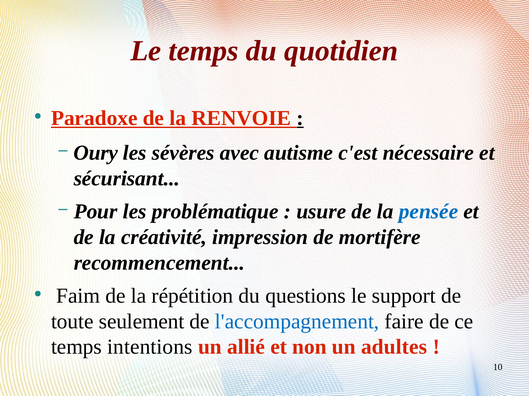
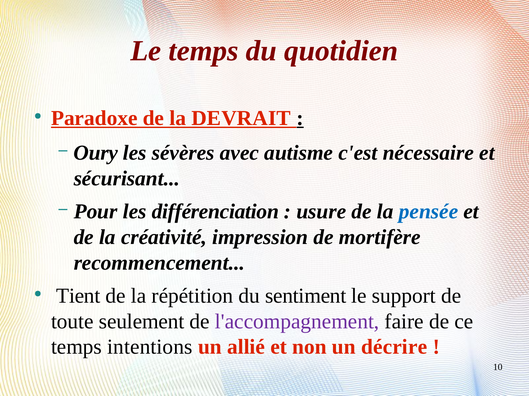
RENVOIE: RENVOIE -> DEVRAIT (241, 118)
problématique: problématique -> différenciation (215, 212)
Faim: Faim -> Tient (78, 296)
questions: questions -> sentiment (306, 296)
l'accompagnement colour: blue -> purple (297, 322)
adultes: adultes -> décrire (394, 348)
